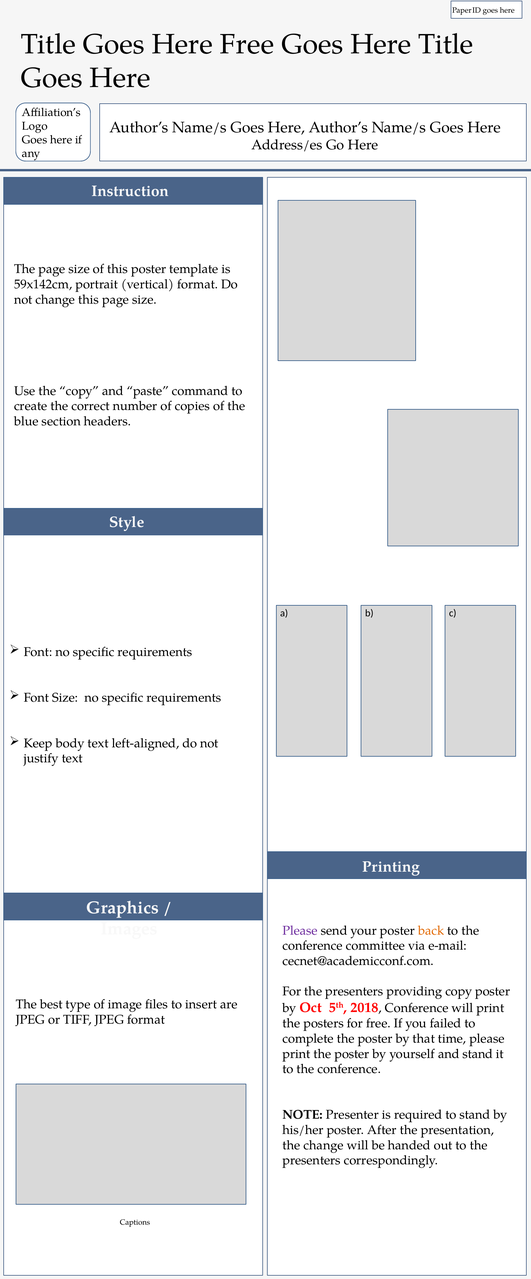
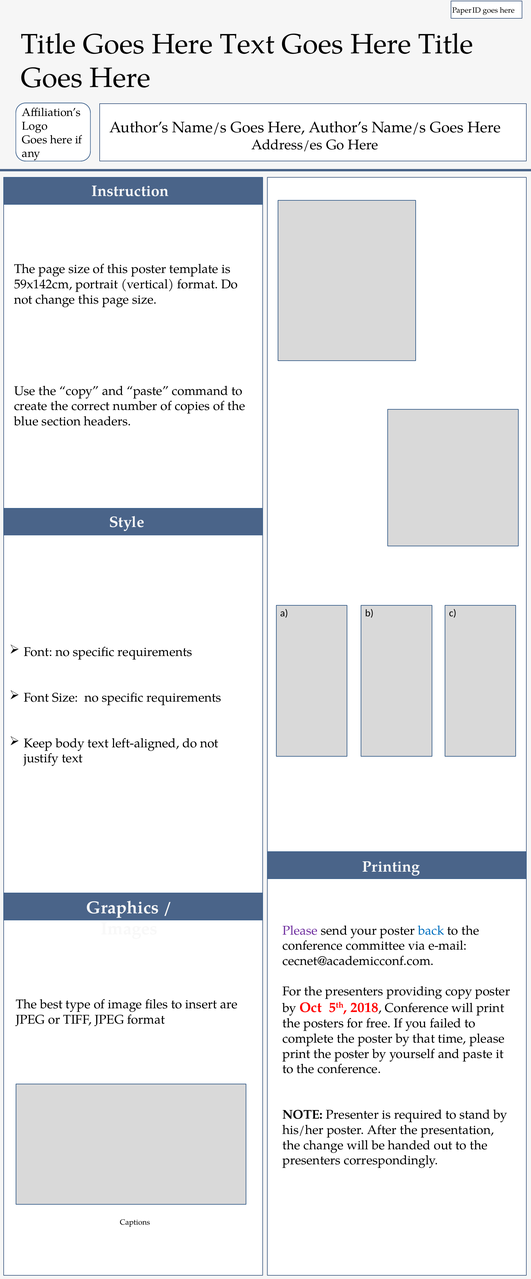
Here Free: Free -> Text (247, 44)
back colour: orange -> blue (431, 931)
yourself and stand: stand -> paste (478, 1055)
